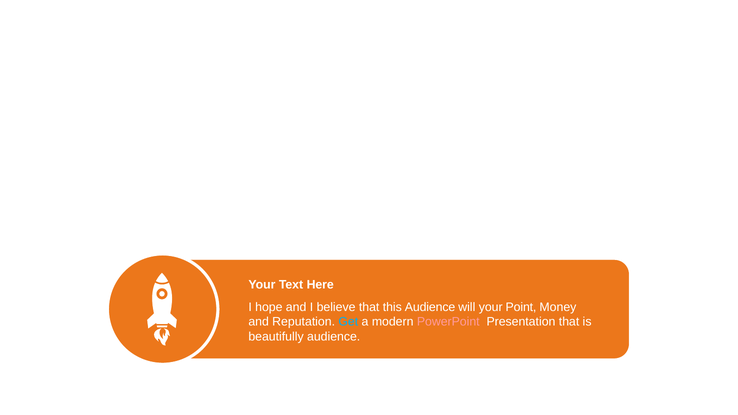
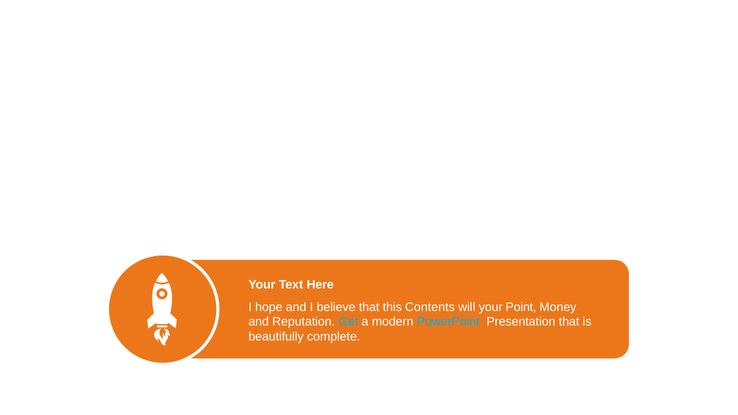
this Audience: Audience -> Contents (430, 307)
PowerPoint colour: pink -> light blue (448, 322)
beautifully audience: audience -> complete (334, 337)
